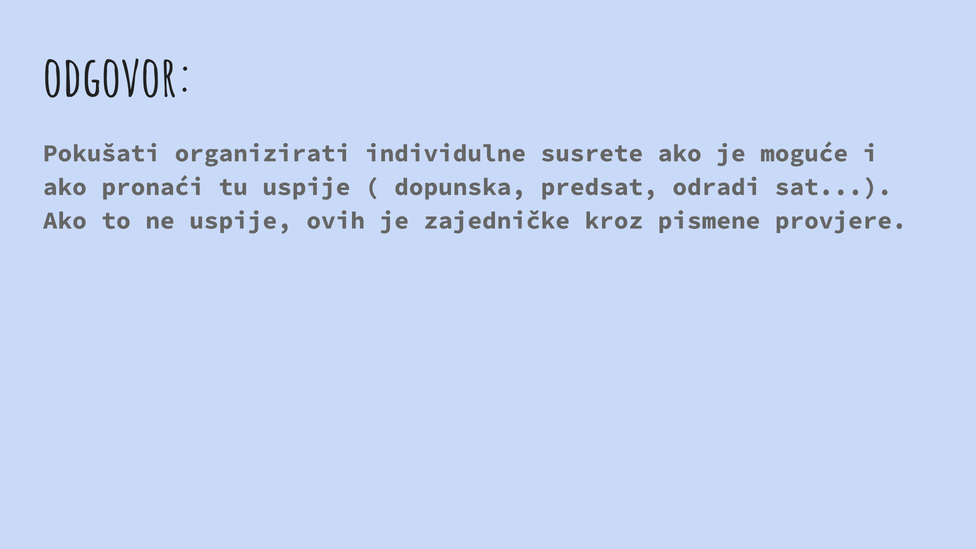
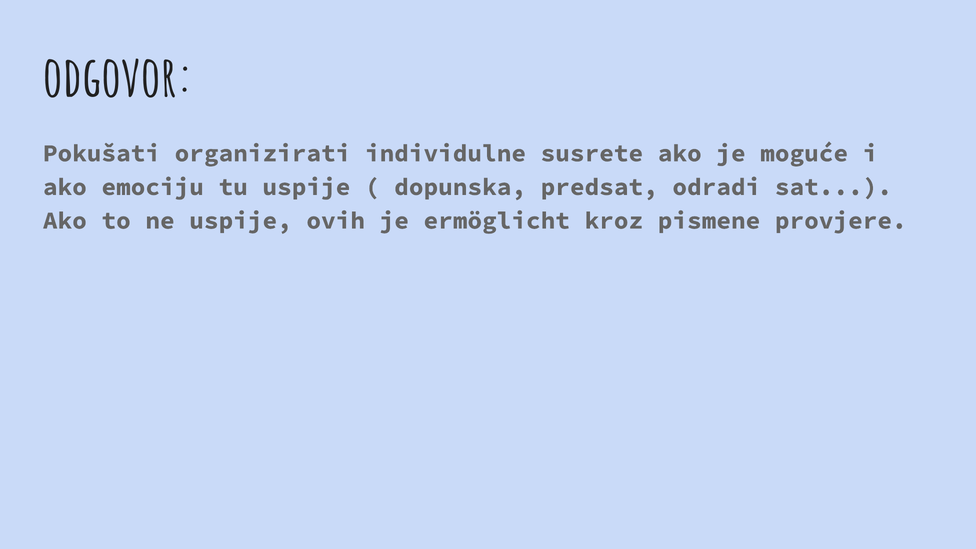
pronaći: pronaći -> emociju (153, 187)
zajedničke: zajedničke -> ermöglicht (497, 221)
